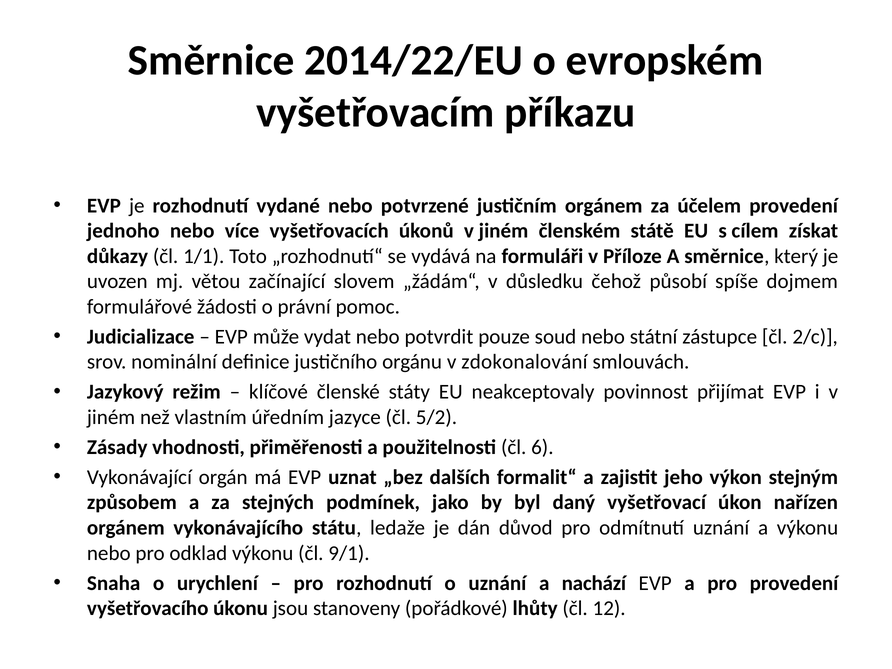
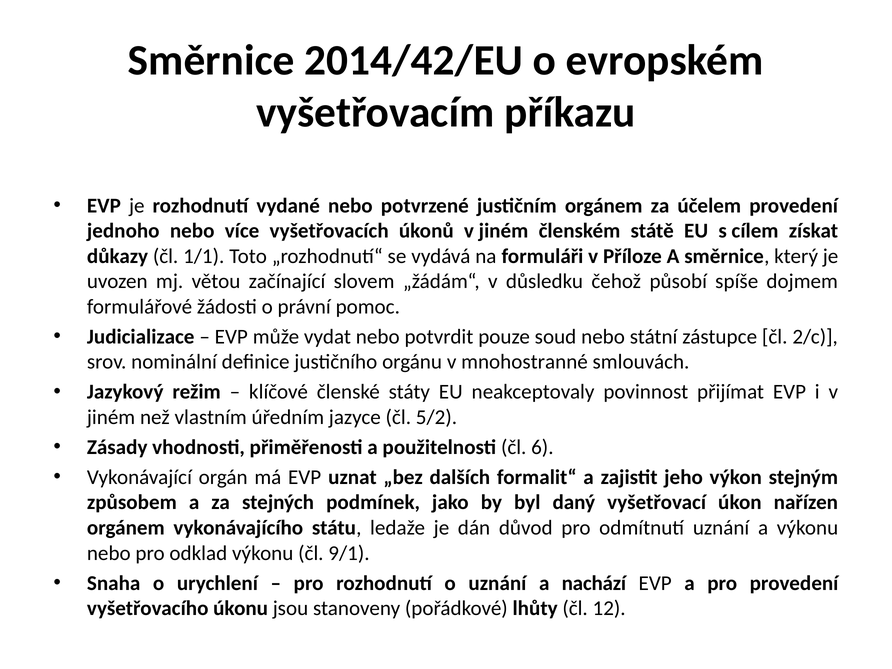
2014/22/EU: 2014/22/EU -> 2014/42/EU (414, 60)
zdokonalování: zdokonalování -> mnohostranné (524, 362)
